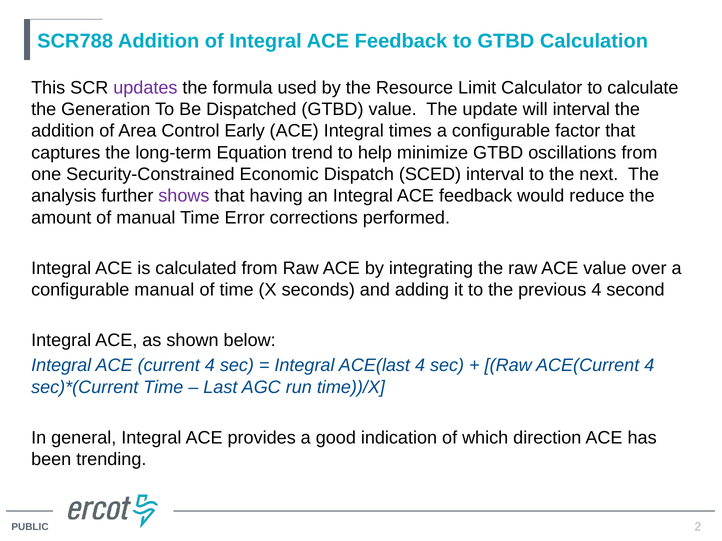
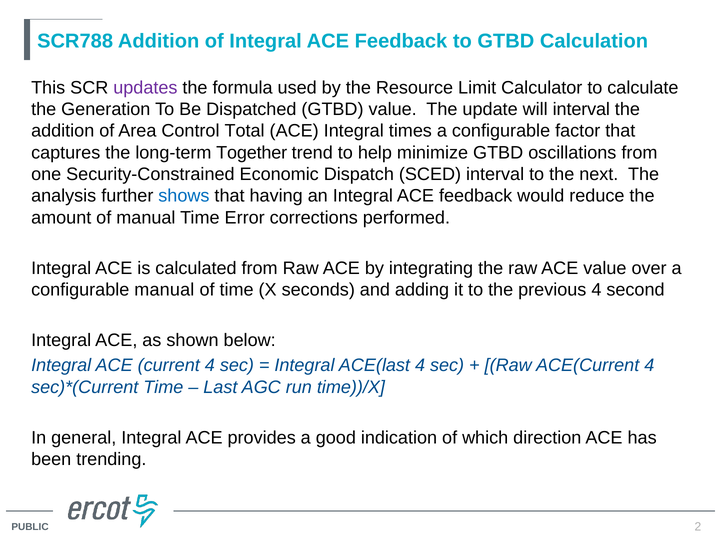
Early: Early -> Total (245, 131)
Equation: Equation -> Together (252, 153)
shows colour: purple -> blue (184, 196)
